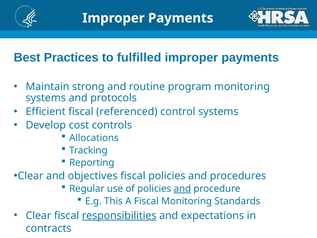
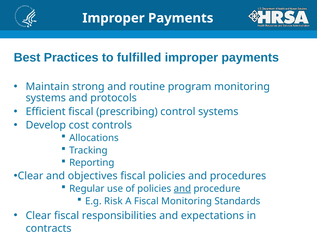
referenced: referenced -> prescribing (127, 111)
This: This -> Risk (113, 201)
responsibilities underline: present -> none (119, 215)
